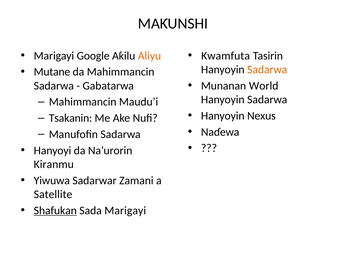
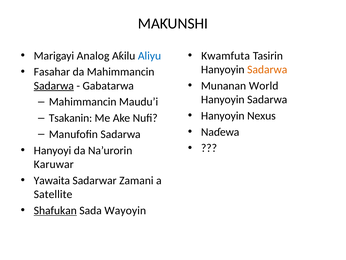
Google: Google -> Analog (93, 56)
Aliyu colour: orange -> blue (150, 56)
Mutane: Mutane -> Fasahar (52, 72)
Sadarwa underline: none -> present (54, 86)
Kiranmu: Kiranmu -> Karuwar (54, 164)
Yiwuwa: Yiwuwa -> Yawaita (52, 180)
Sada Marigayi: Marigayi -> Wayoyin (125, 210)
